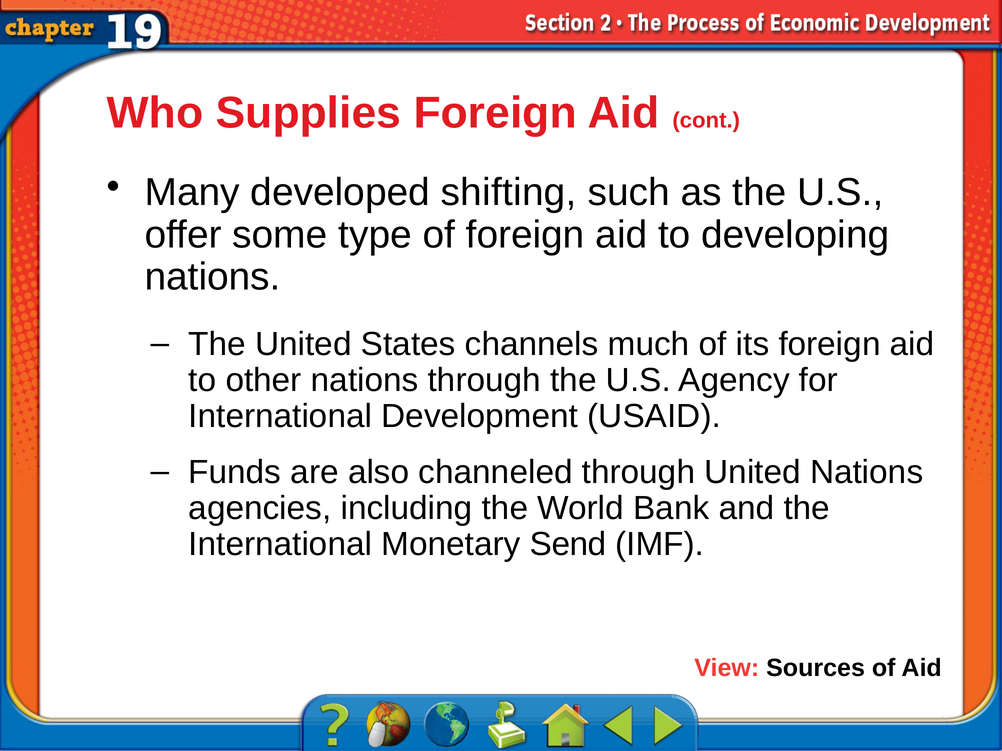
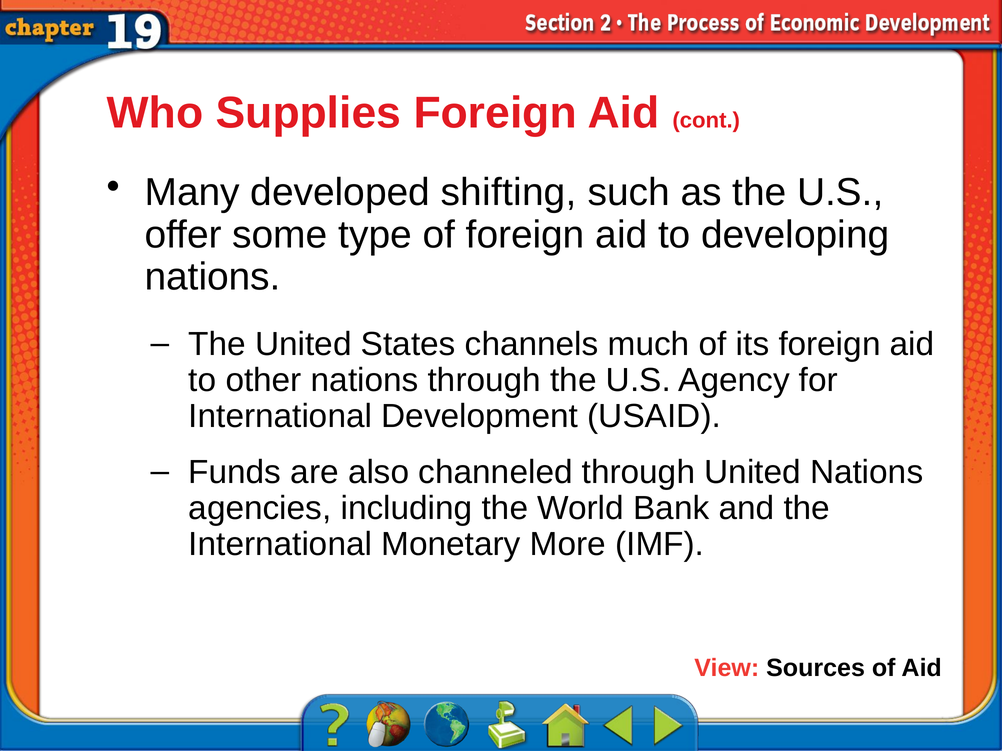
Send: Send -> More (568, 545)
